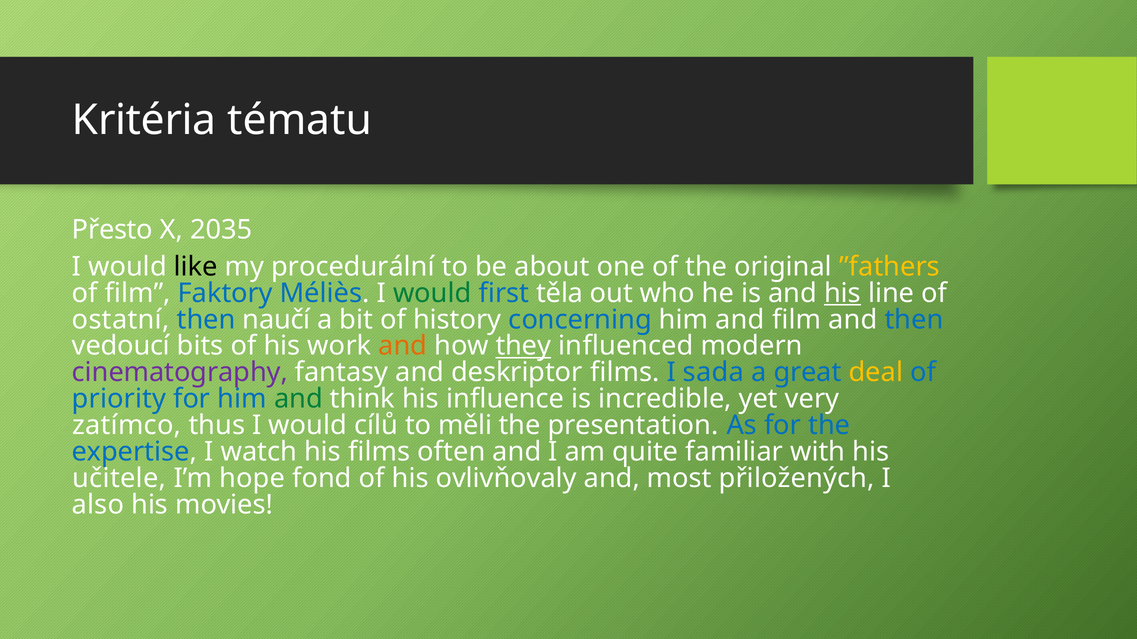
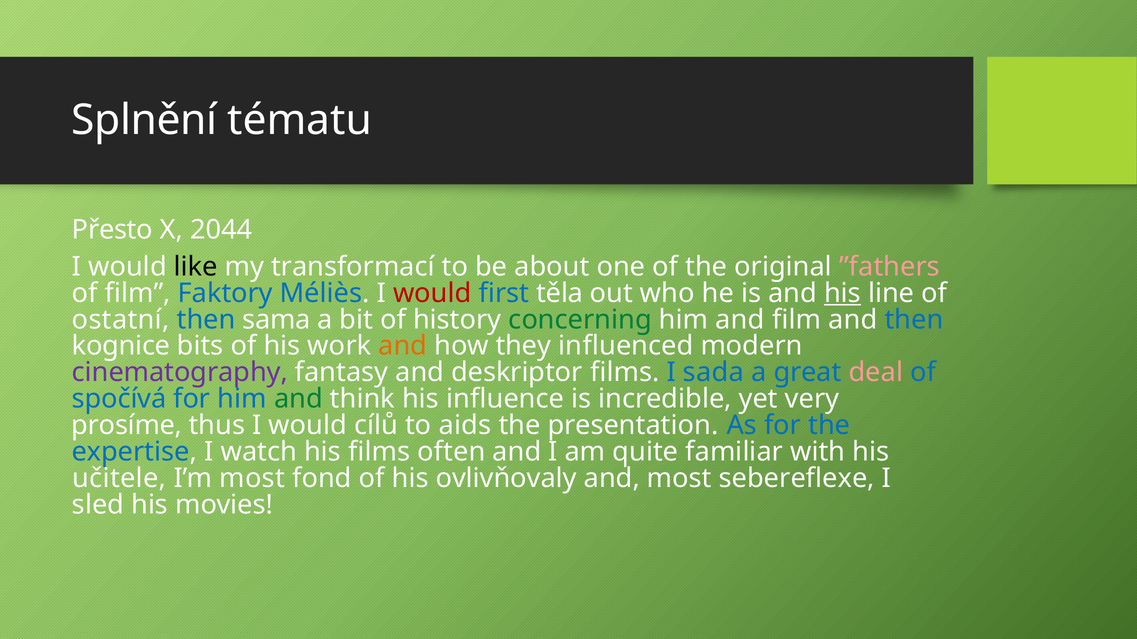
Kritéria: Kritéria -> Splnění (144, 120)
2035: 2035 -> 2044 (221, 230)
procedurální: procedurální -> transformací (353, 267)
”fathers colour: yellow -> pink (889, 267)
would colour: green -> red (432, 293)
naučí: naučí -> sama (276, 320)
concerning colour: blue -> green (580, 320)
vedoucí: vedoucí -> kognice (121, 346)
they underline: present -> none (523, 346)
deal colour: yellow -> pink (876, 373)
priority: priority -> spočívá (119, 399)
zatímco: zatímco -> prosíme (127, 426)
měli: měli -> aids (465, 426)
I’m hope: hope -> most (252, 479)
přiložených: přiložených -> sebereflexe (797, 479)
also: also -> sled (98, 505)
